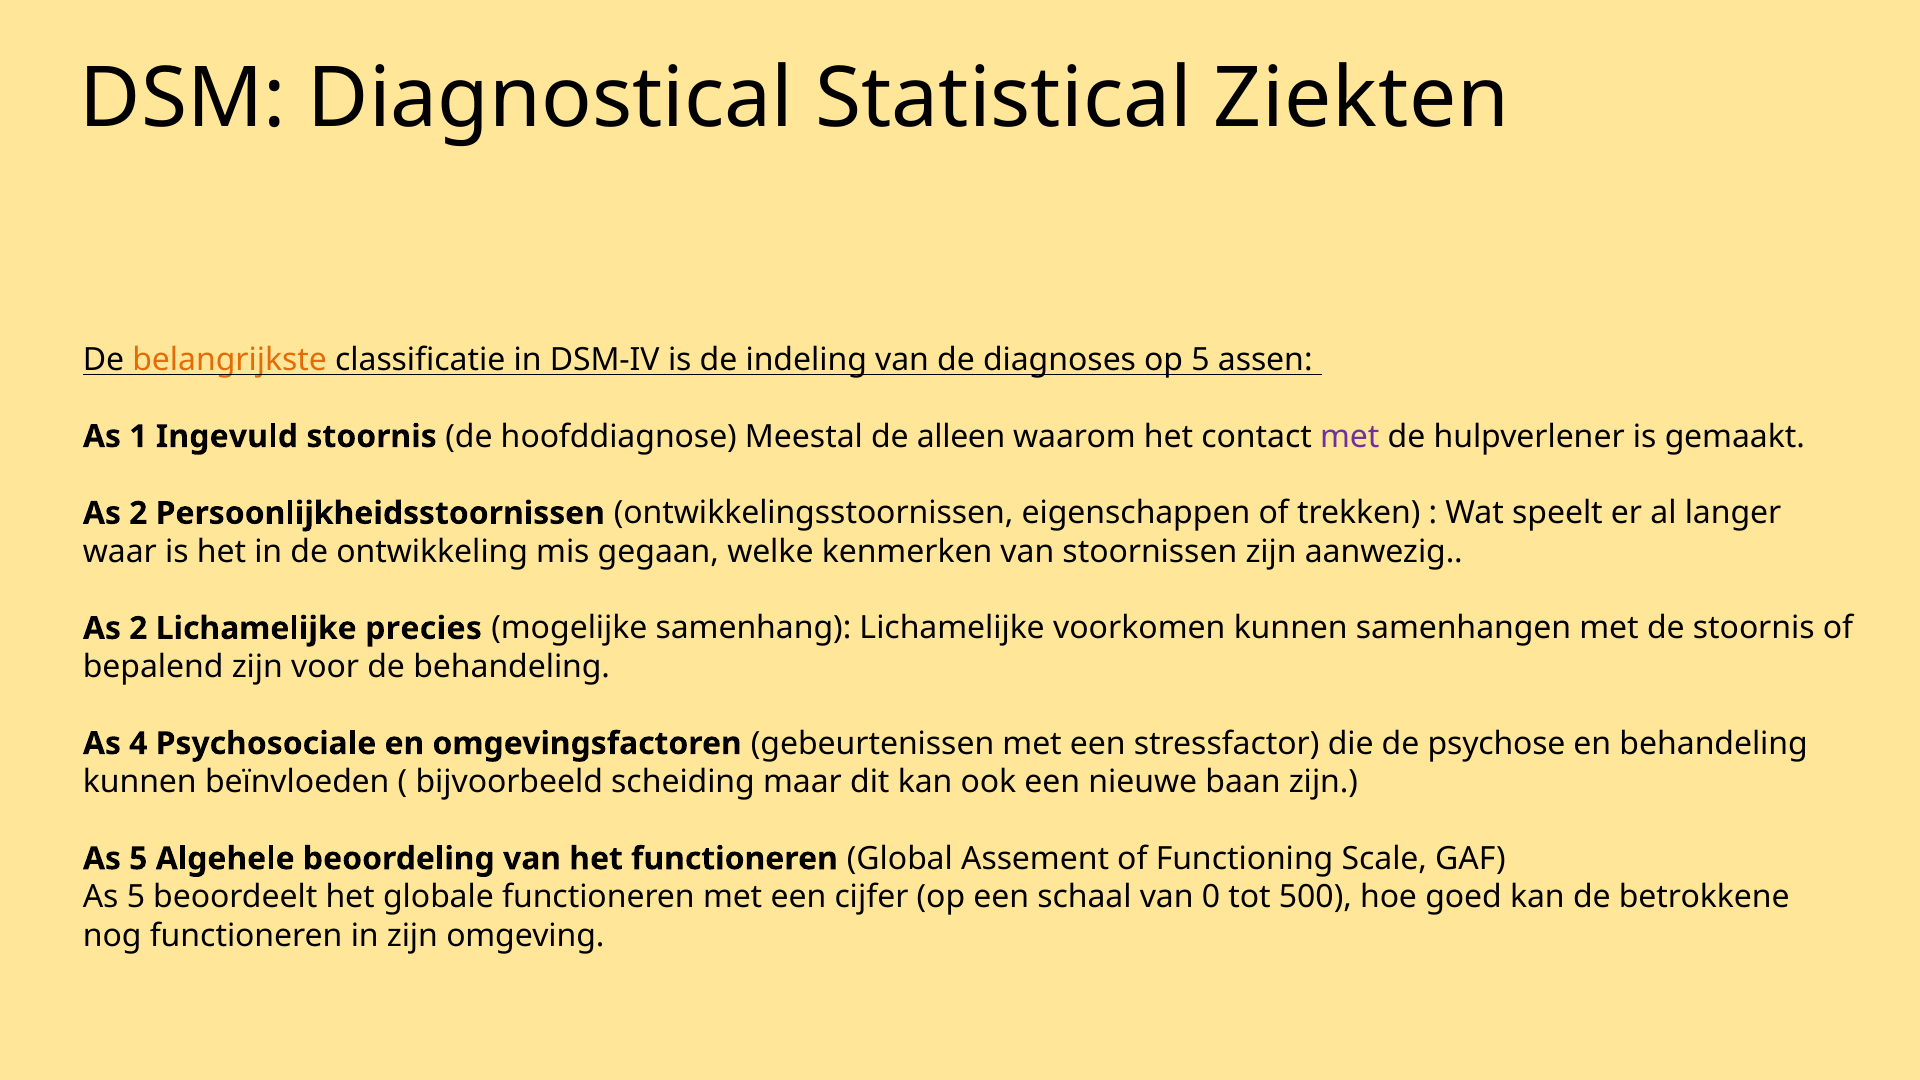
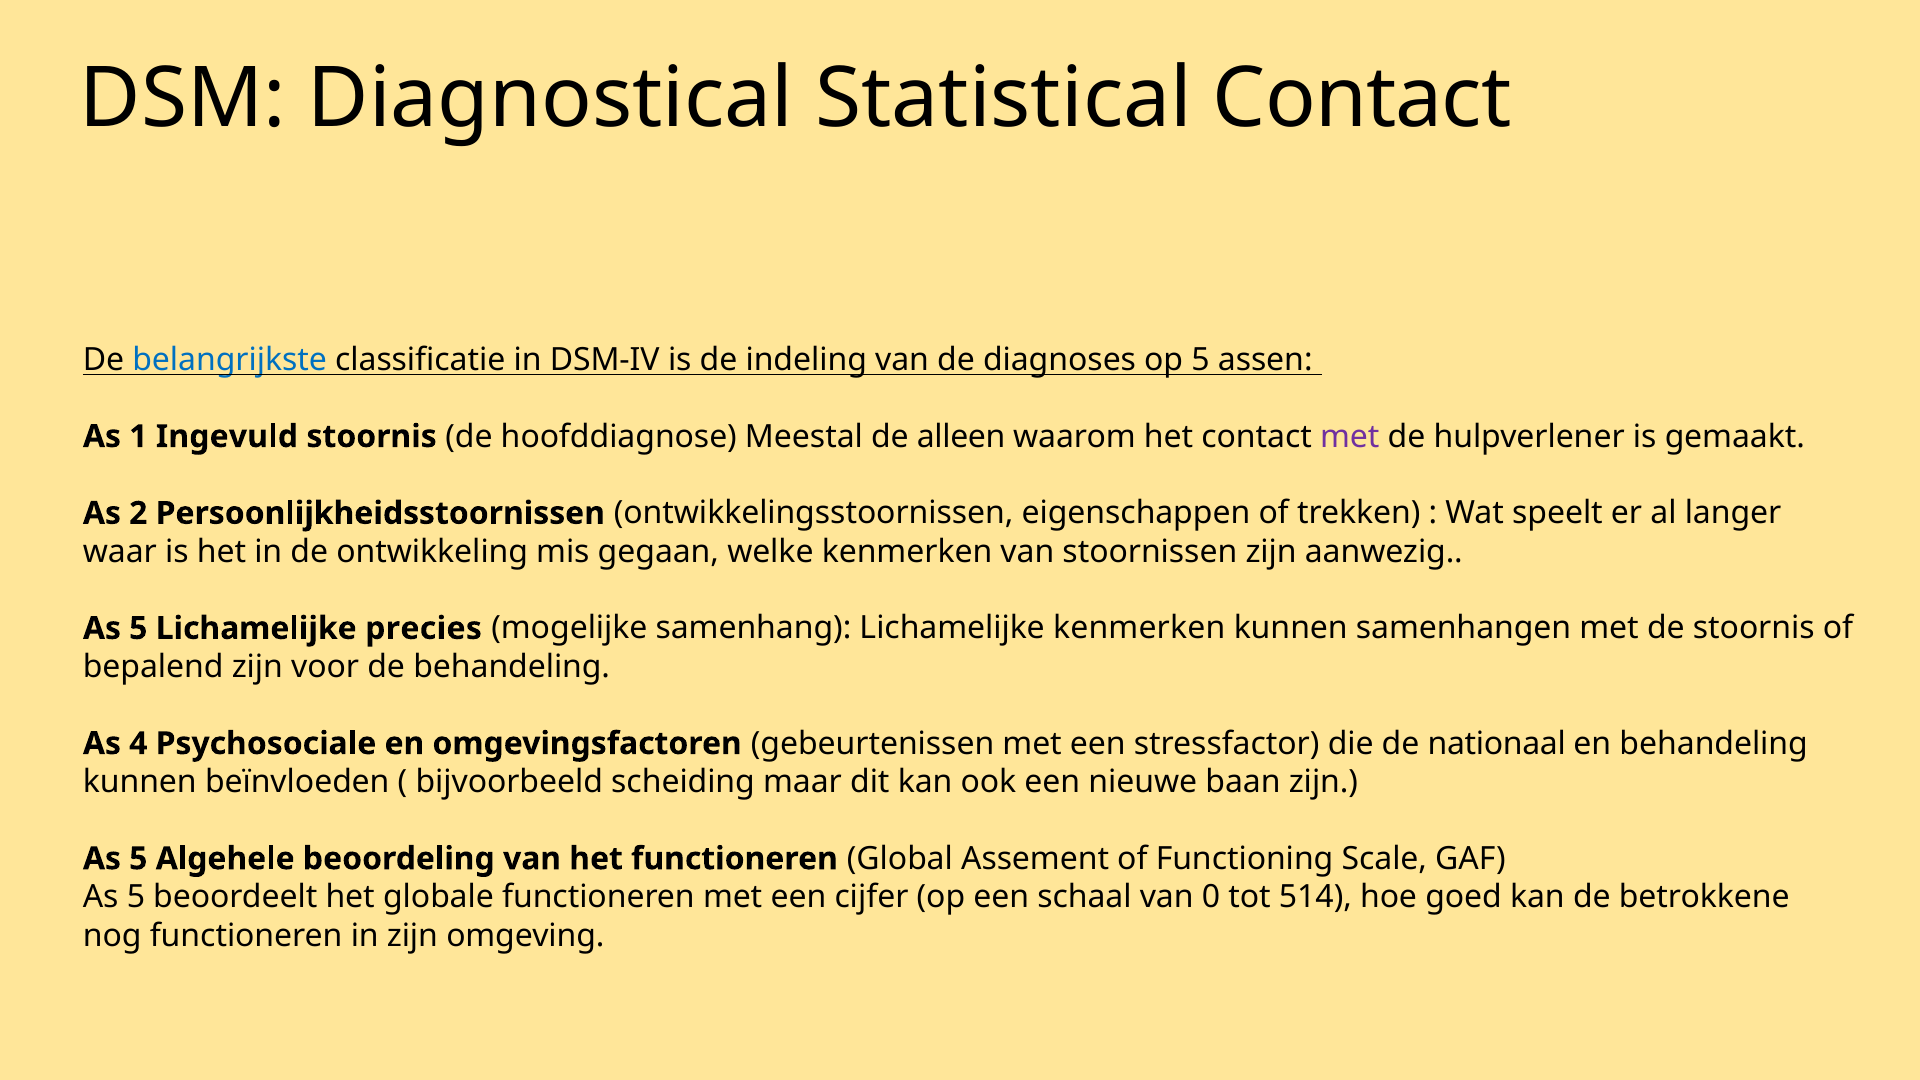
Statistical Ziekten: Ziekten -> Contact (1362, 99)
belangrijkste colour: orange -> blue (230, 360)
2: 2 -> 5 (138, 628)
Lichamelijke voorkomen: voorkomen -> kenmerken (1139, 628)
psychose: psychose -> nationaal (1497, 744)
500: 500 -> 514 (1315, 897)
